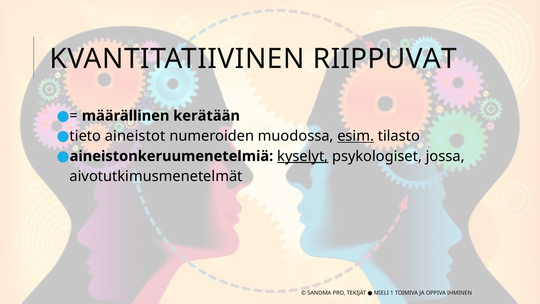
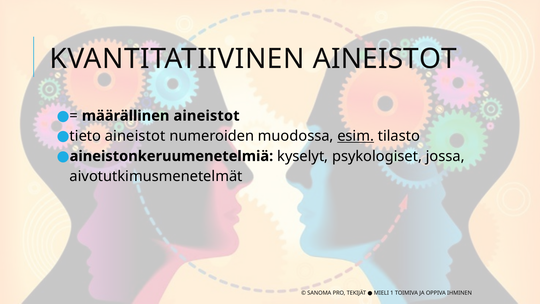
KVANTITATIIVINEN RIIPPUVAT: RIIPPUVAT -> AINEISTOT (385, 59)
määrällinen kerätään: kerätään -> aineistot (207, 116)
kyselyt underline: present -> none (303, 156)
